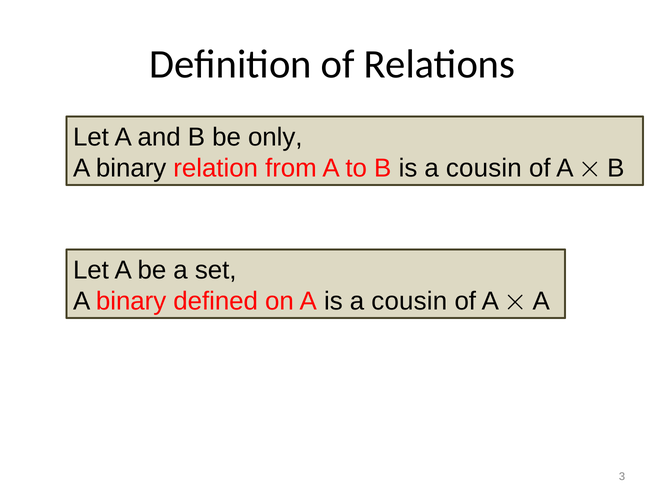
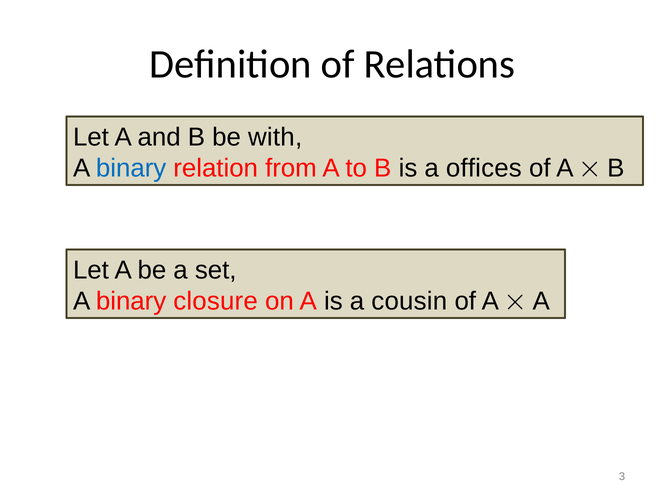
only: only -> with (275, 137)
binary colour: black -> blue (131, 168)
B is a cousin: cousin -> offices (484, 168)
defined: defined -> closure (216, 301)
